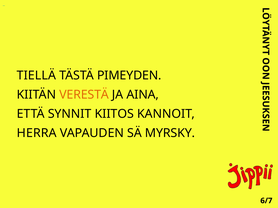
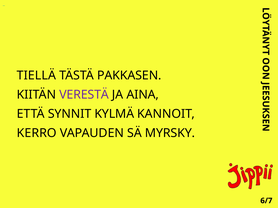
PIMEYDEN: PIMEYDEN -> PAKKASEN (129, 76)
VERESTÄ colour: orange -> purple (84, 95)
KIITOS: KIITOS -> KYLMÄ (114, 114)
HERRA: HERRA -> KERRO (37, 133)
